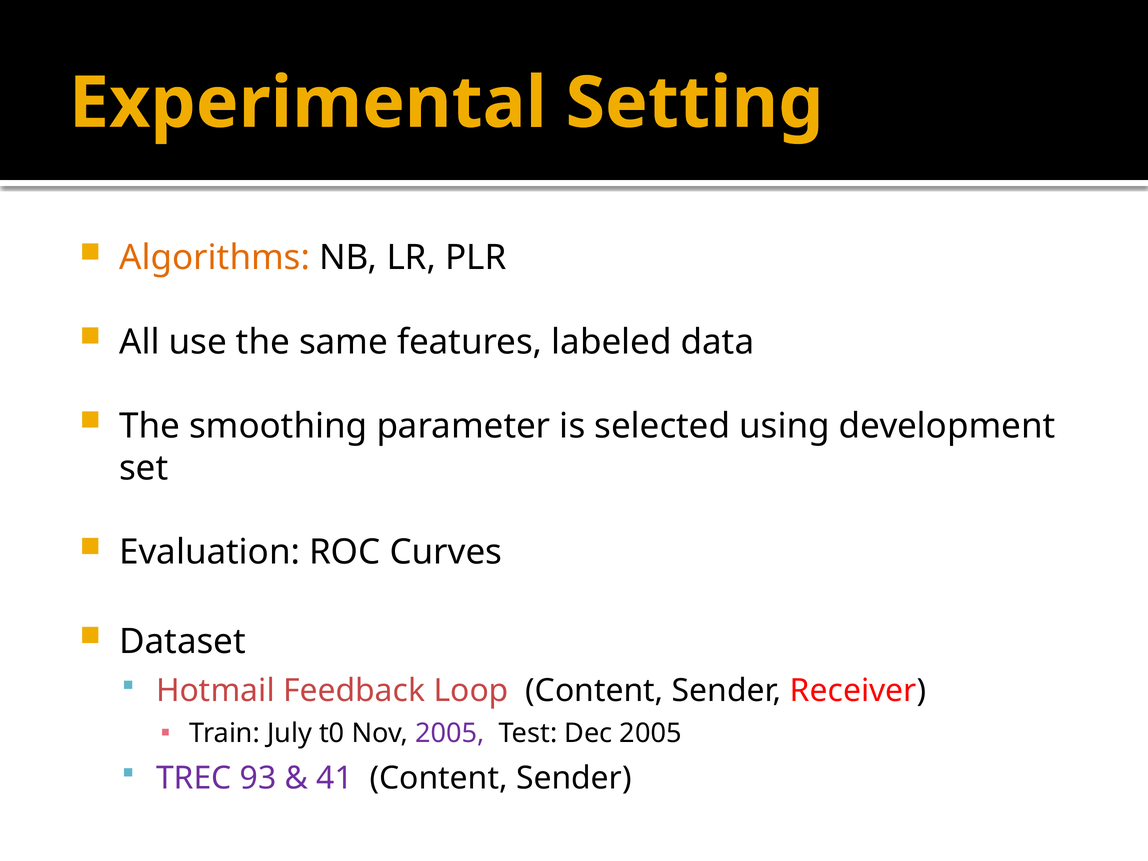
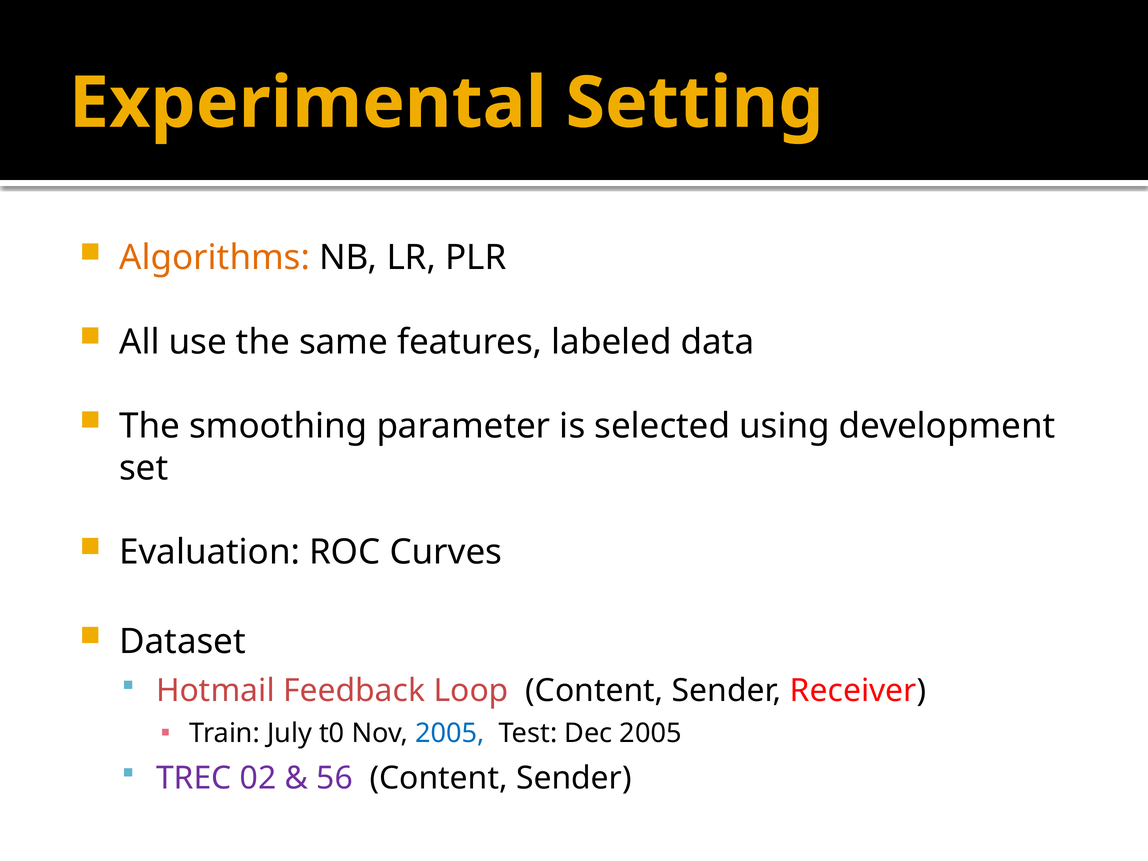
2005 colour: purple -> blue (450, 733)
93: 93 -> 02 (258, 778)
41: 41 -> 56 (335, 778)
